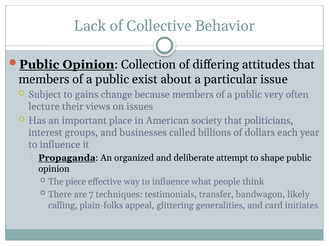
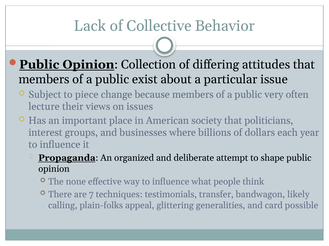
gains: gains -> piece (87, 95)
called: called -> where (183, 133)
piece: piece -> none (76, 182)
initiates: initiates -> possible (302, 206)
